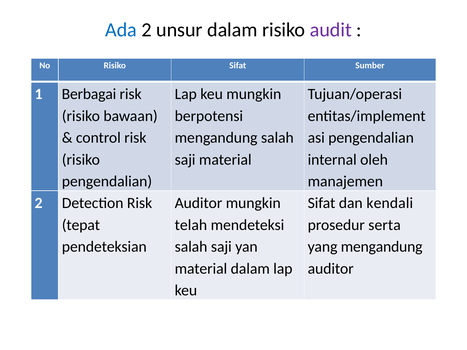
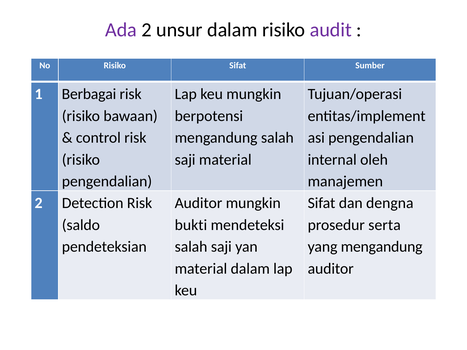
Ada colour: blue -> purple (121, 30)
kendali: kendali -> dengna (390, 203)
tepat: tepat -> saldo (81, 225)
telah: telah -> bukti (191, 225)
